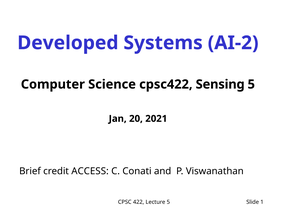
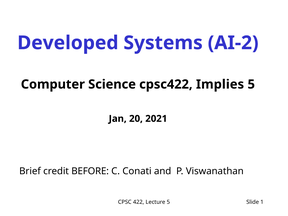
Sensing: Sensing -> Implies (220, 84)
ACCESS: ACCESS -> BEFORE (90, 171)
